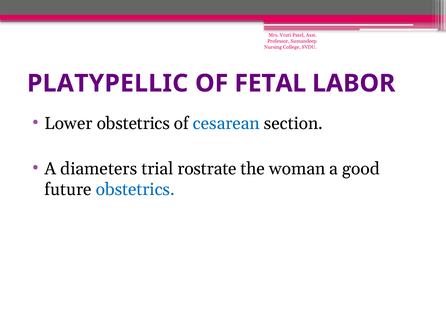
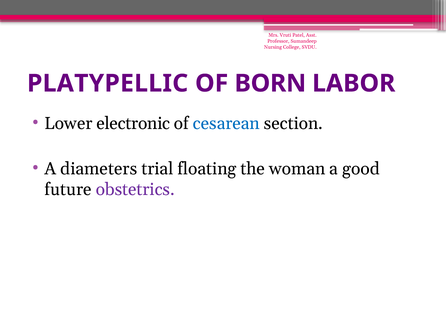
FETAL: FETAL -> BORN (270, 83)
Lower obstetrics: obstetrics -> electronic (133, 124)
rostrate: rostrate -> floating (207, 169)
obstetrics colour: blue -> purple (135, 190)
